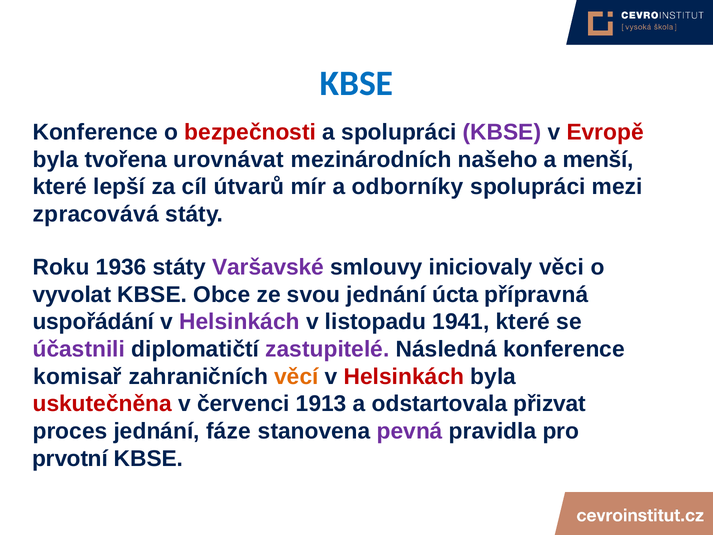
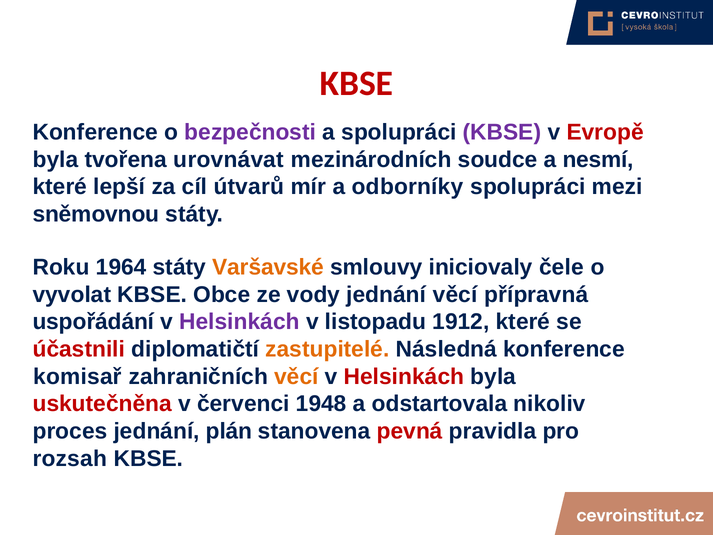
KBSE colour: blue -> red (356, 83)
bezpečnosti colour: red -> purple (250, 132)
našeho: našeho -> soudce (498, 159)
menší: menší -> nesmí (598, 159)
zpracovává: zpracovává -> sněmovnou (96, 214)
1936: 1936 -> 1964 (121, 267)
Varšavské colour: purple -> orange (268, 267)
věci: věci -> čele (561, 267)
svou: svou -> vody (314, 294)
jednání úcta: úcta -> věcí (455, 294)
1941: 1941 -> 1912 (461, 322)
účastnili colour: purple -> red (79, 349)
zastupitelé colour: purple -> orange (327, 349)
1913: 1913 -> 1948 (321, 404)
přizvat: přizvat -> nikoliv (550, 404)
fáze: fáze -> plán (229, 431)
pevná colour: purple -> red (410, 431)
prvotní: prvotní -> rozsah (70, 458)
